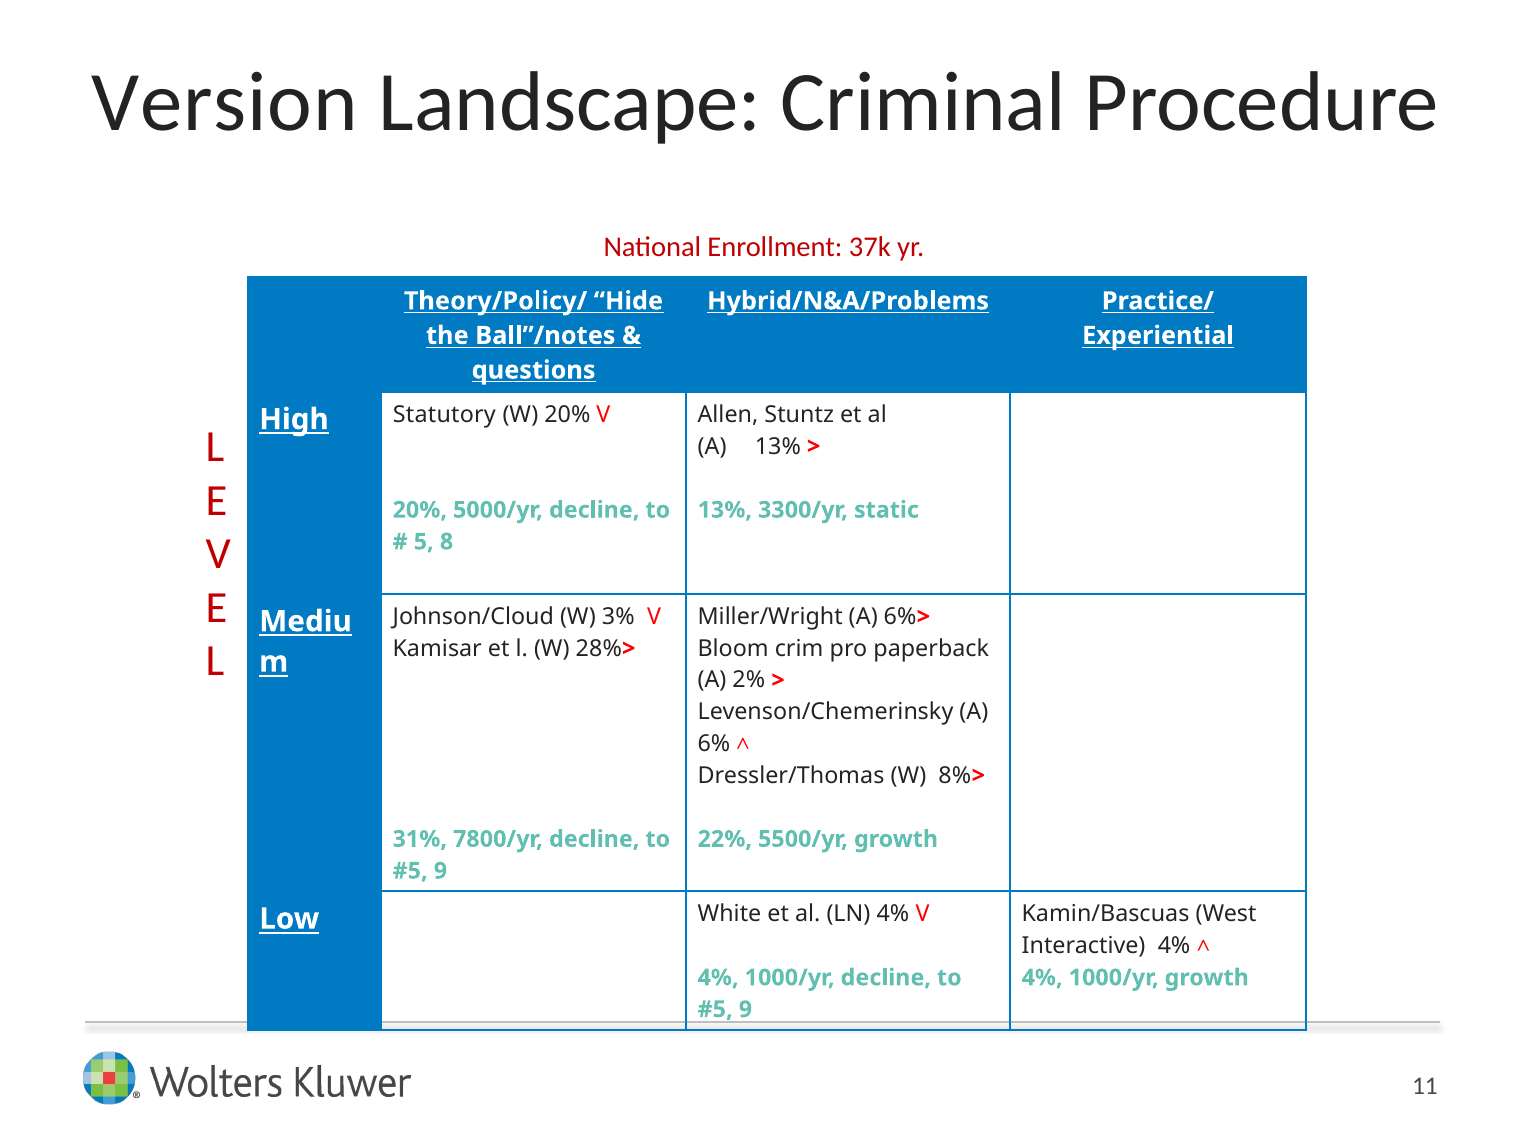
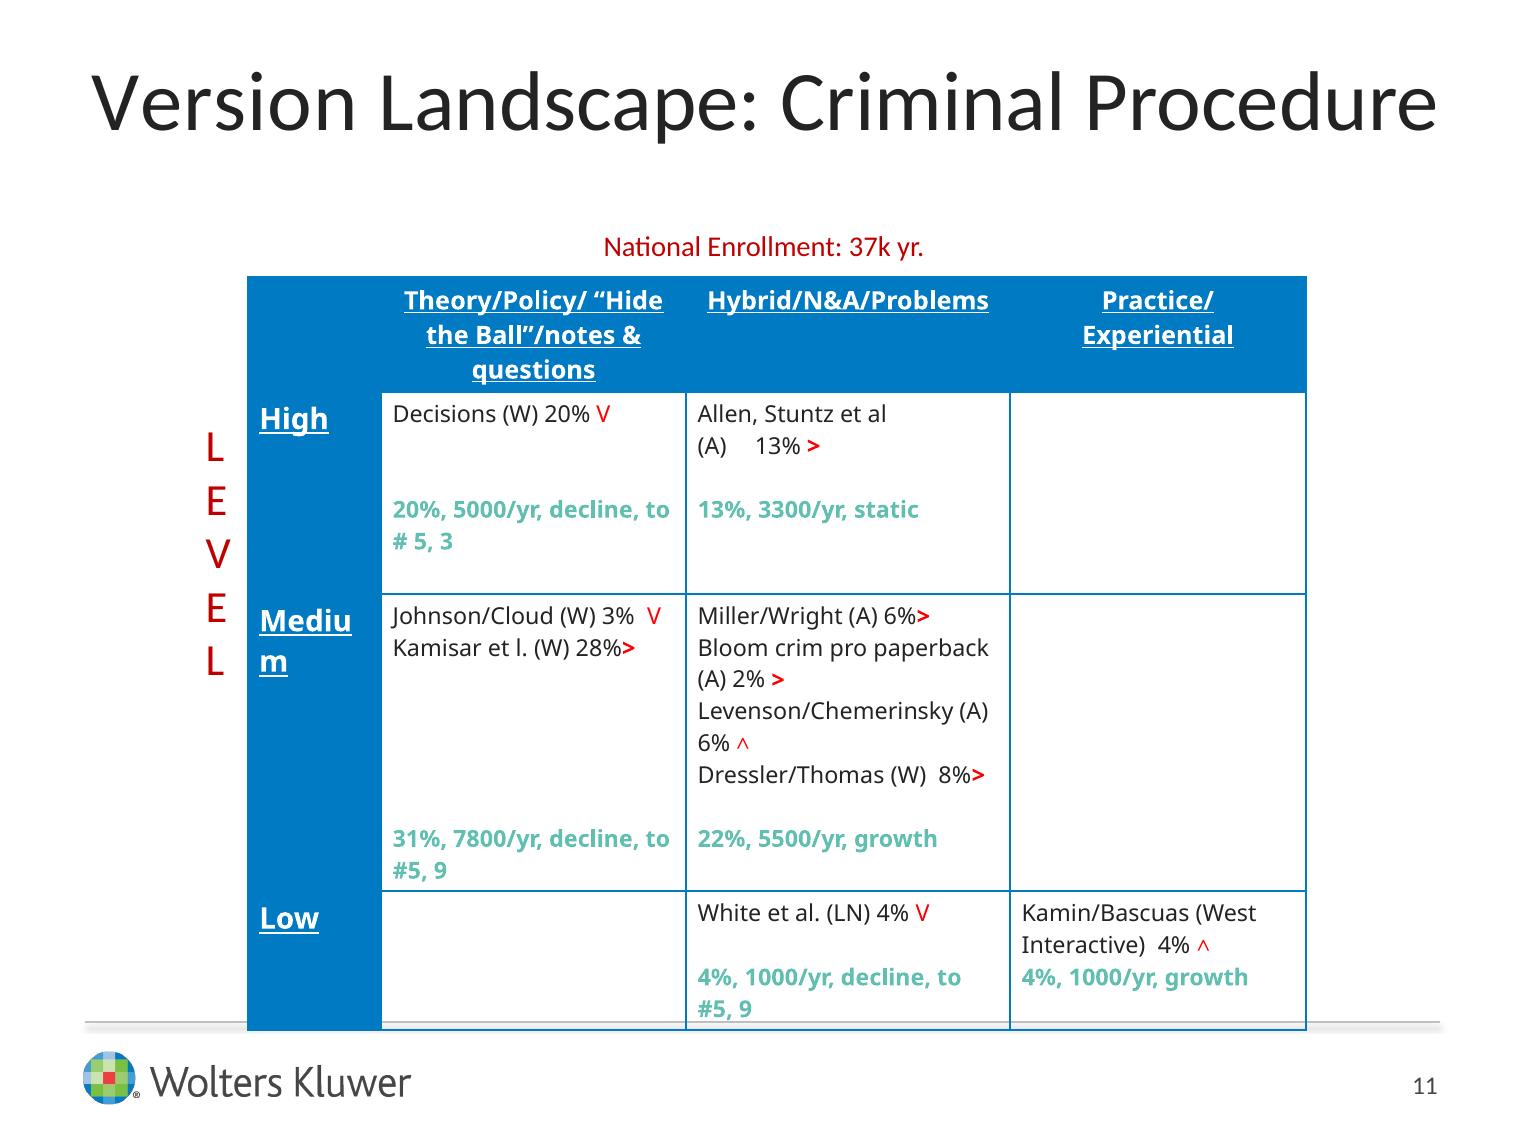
Statutory: Statutory -> Decisions (445, 415)
8: 8 -> 3 (447, 542)
